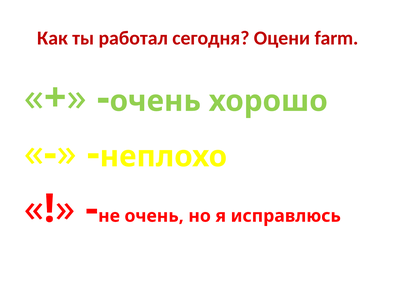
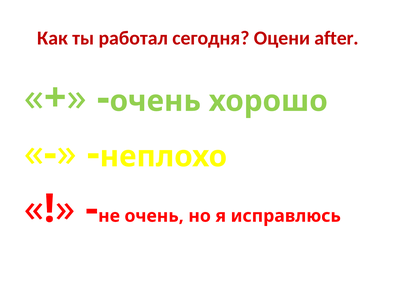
farm: farm -> after (337, 38)
